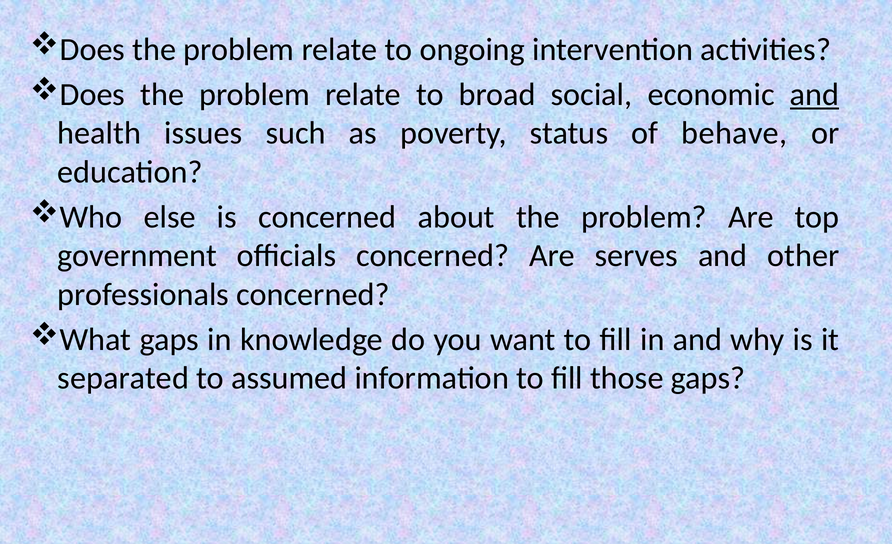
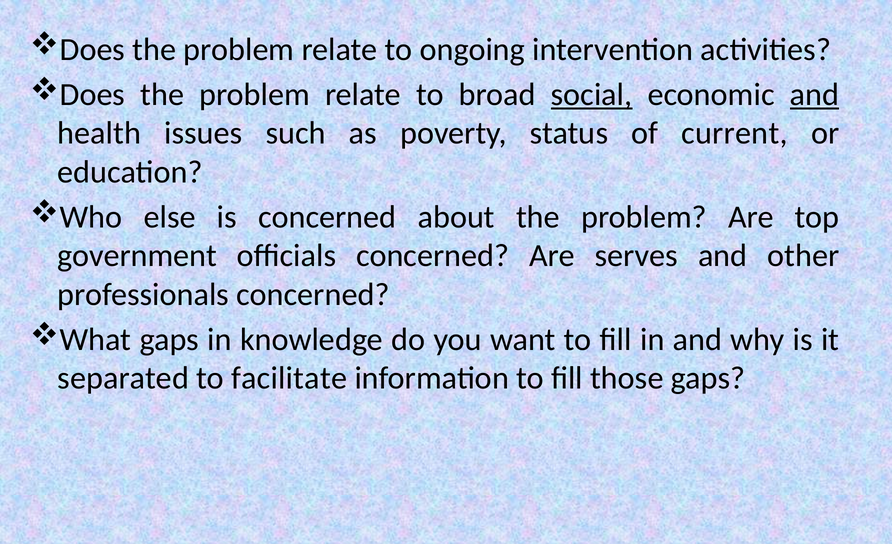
social underline: none -> present (592, 95)
behave: behave -> current (734, 133)
assumed: assumed -> facilitate (289, 378)
